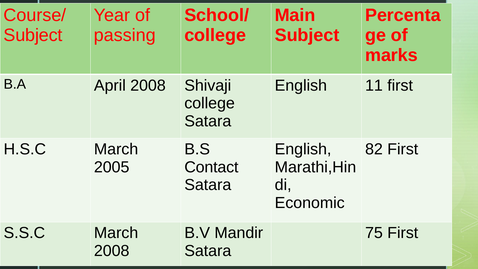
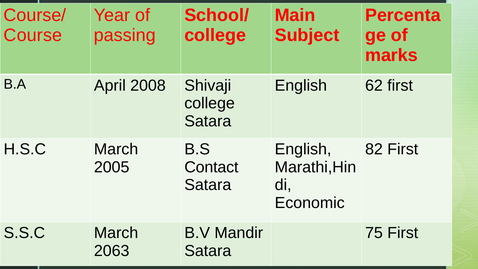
Subject: Subject -> Course (33, 35)
11: 11 -> 62 (374, 85)
2008: 2008 -> 2063 (112, 251)
